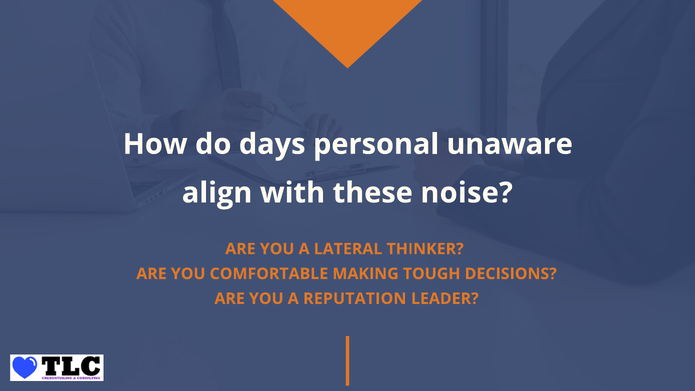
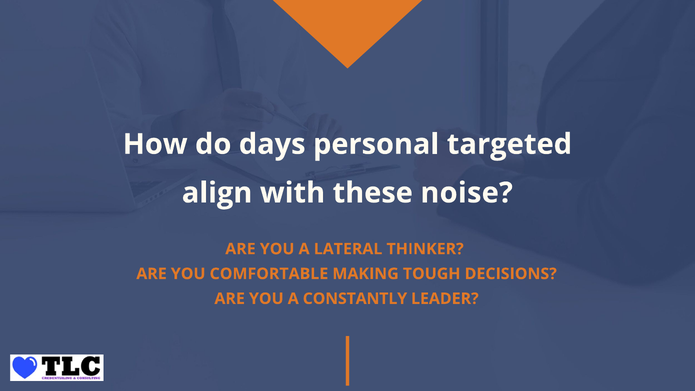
unaware: unaware -> targeted (509, 144)
REPUTATION: REPUTATION -> CONSTANTLY (355, 299)
